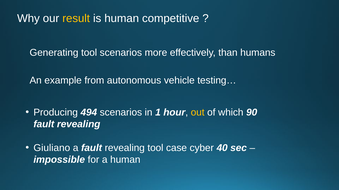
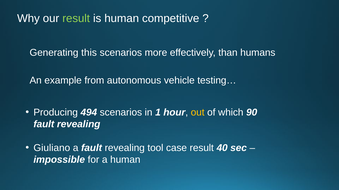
result colour: yellow -> light green (76, 18)
Generating tool: tool -> this (89, 53)
case cyber: cyber -> result (202, 148)
